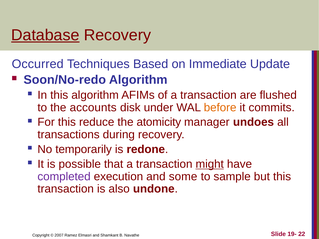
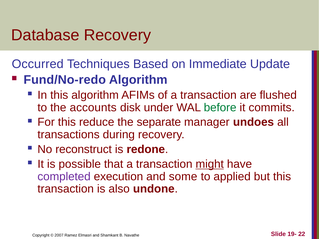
Database underline: present -> none (45, 35)
Soon/No-redo: Soon/No-redo -> Fund/No-redo (65, 80)
before colour: orange -> green (220, 108)
atomicity: atomicity -> separate (159, 122)
temporarily: temporarily -> reconstruct (84, 149)
sample: sample -> applied (232, 177)
